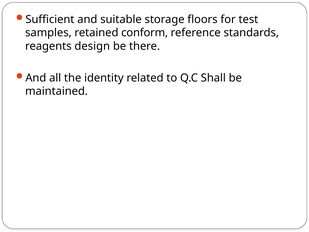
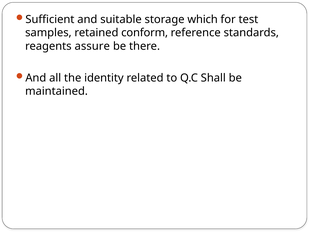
floors: floors -> which (203, 19)
design: design -> assure (92, 46)
